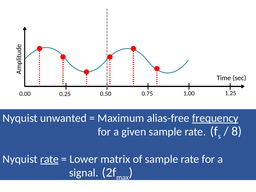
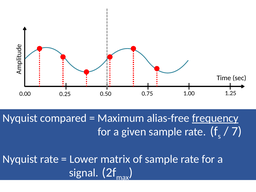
unwanted: unwanted -> compared (63, 118)
8: 8 -> 7 (237, 131)
rate underline: present -> none (49, 159)
